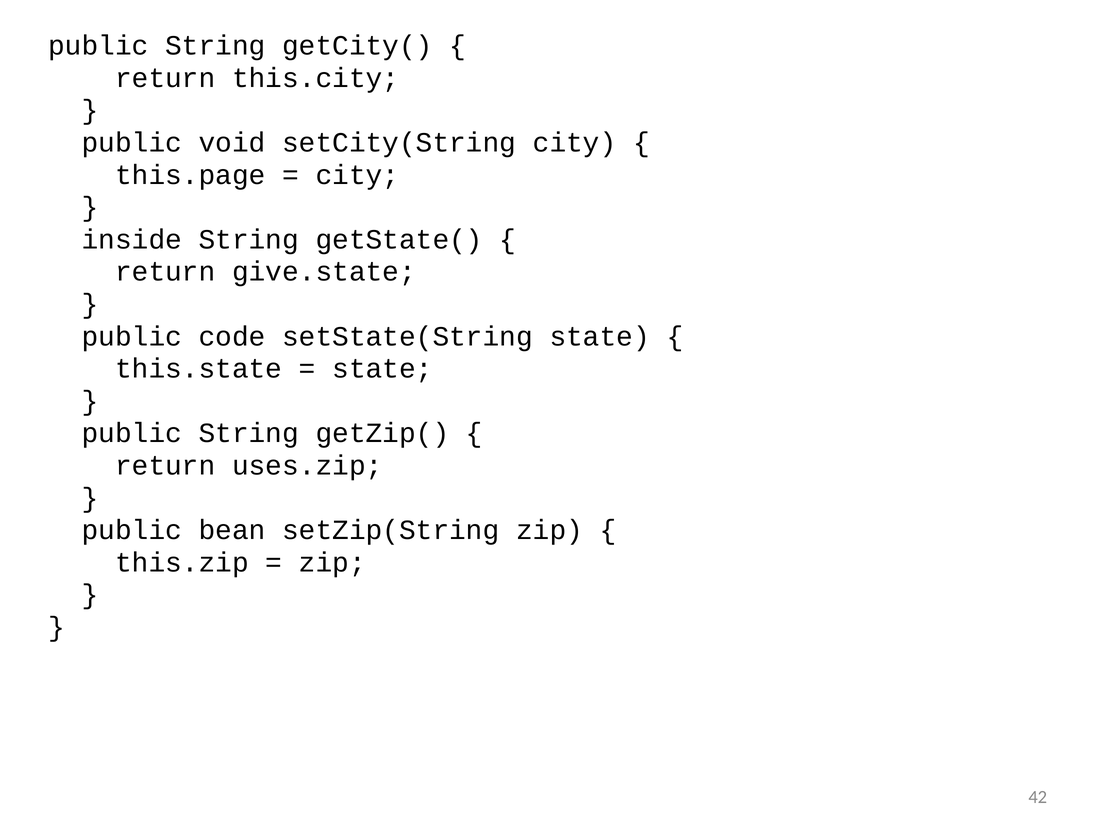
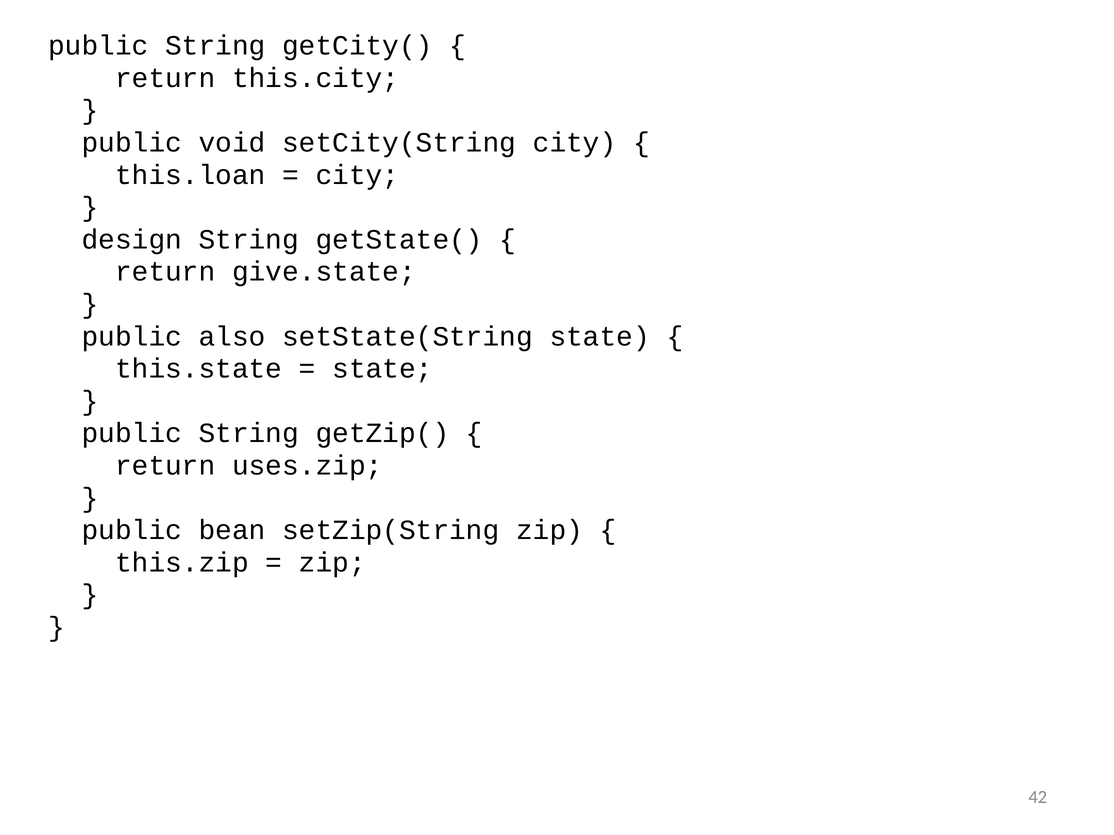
this.page: this.page -> this.loan (190, 175)
inside: inside -> design (132, 240)
code: code -> also (232, 337)
